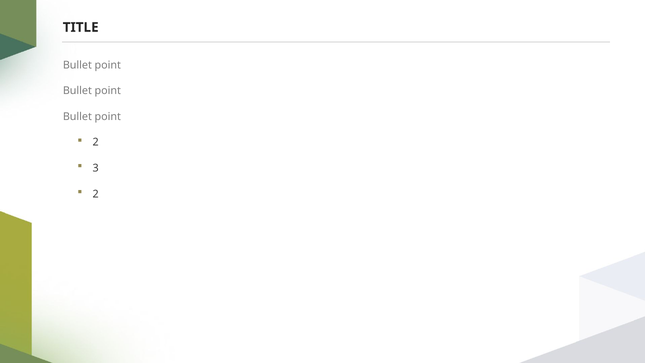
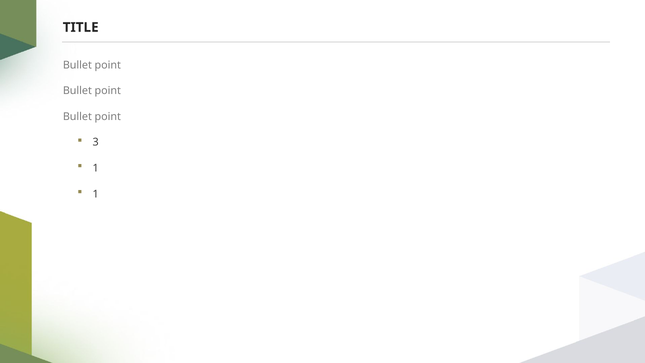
2: 2 -> 3 (96, 142)
3: 3 -> 1 (96, 168)
2: 2 -> 1 (96, 194)
